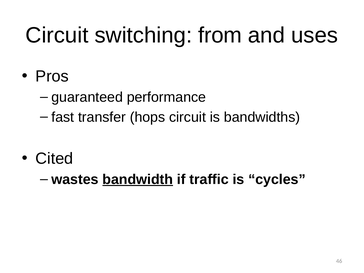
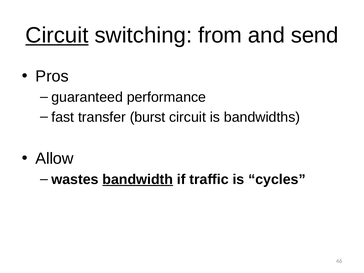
Circuit underline: none -> present (57, 35)
uses: uses -> send (315, 35)
hops: hops -> burst (148, 117)
Cited: Cited -> Allow (54, 159)
